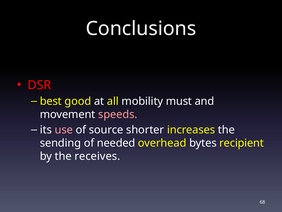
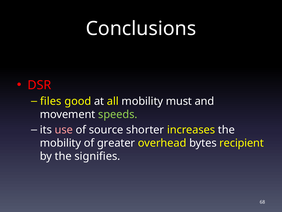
best: best -> files (51, 101)
speeds colour: pink -> light green (118, 114)
sending: sending -> mobility (60, 143)
needed: needed -> greater (116, 143)
receives: receives -> signifies (97, 156)
